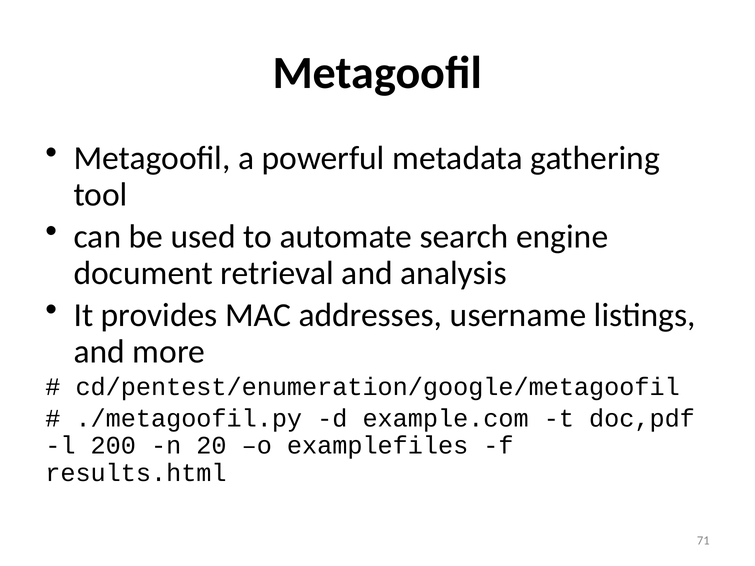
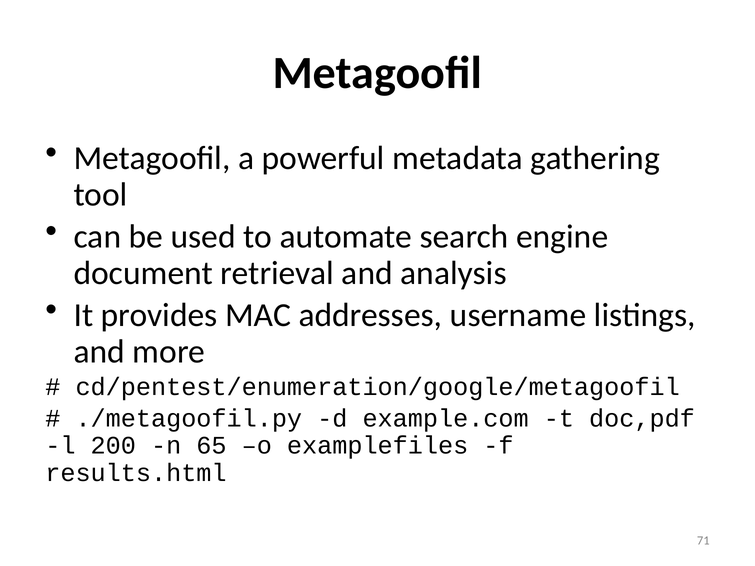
20: 20 -> 65 (211, 446)
